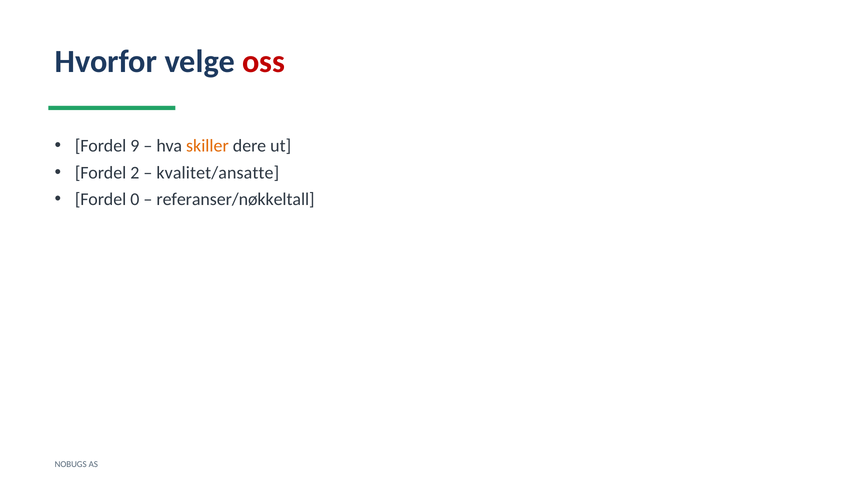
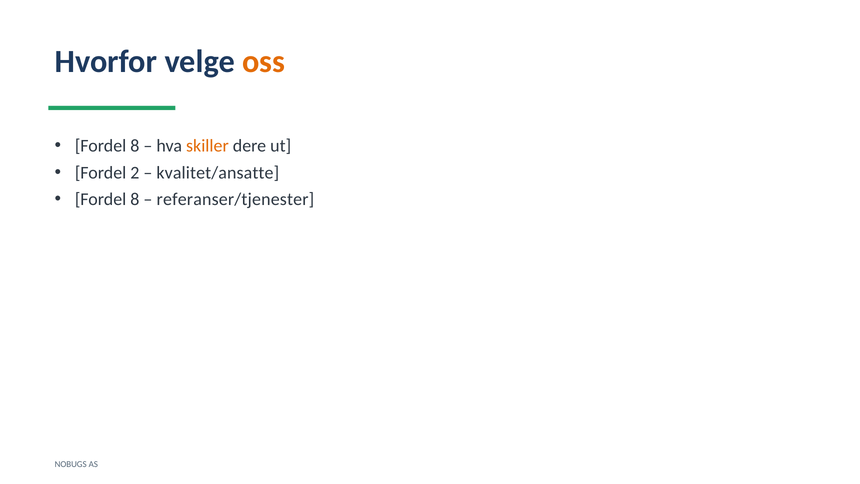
oss colour: red -> orange (264, 61)
9: 9 -> 8 (135, 146)
0: 0 -> 8 (135, 199)
referanser/nøkkeltall: referanser/nøkkeltall -> referanser/tjenester (235, 199)
